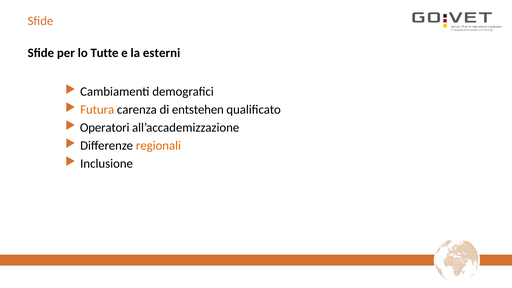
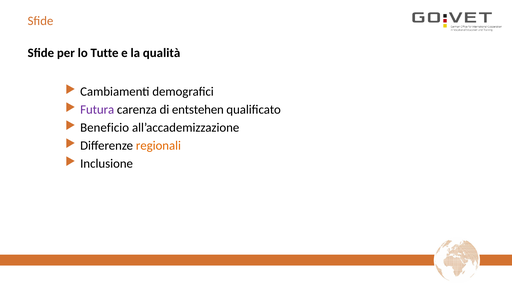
esterni: esterni -> qualità (162, 53)
Futura colour: orange -> purple (97, 110)
Operatori: Operatori -> Beneficio (105, 128)
